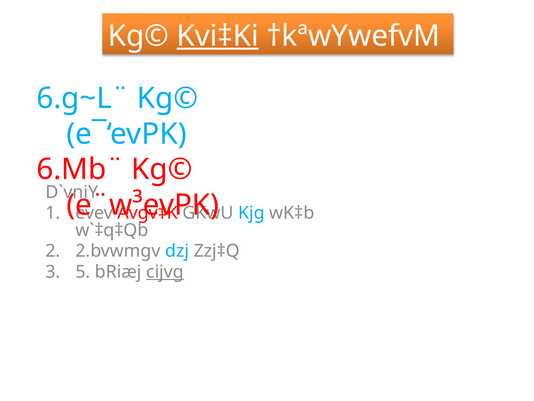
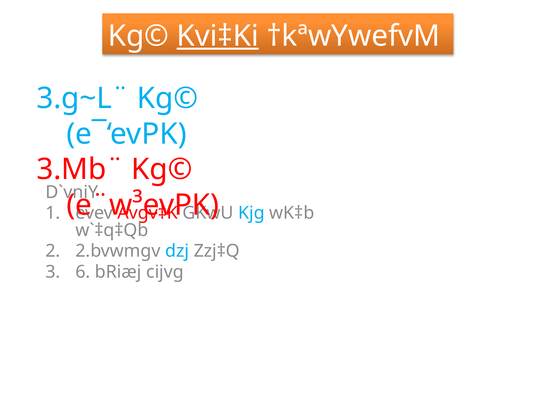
6.g~L¨: 6.g~L¨ -> 3.g~L¨ (83, 98)
6.Mb¨: 6.Mb¨ -> 3.Mb¨ (80, 169)
5: 5 -> 6 (83, 272)
cijvg underline: present -> none (165, 272)
